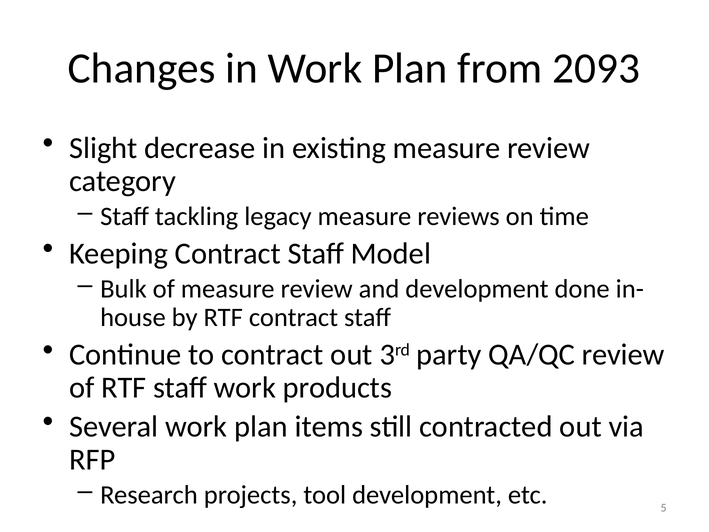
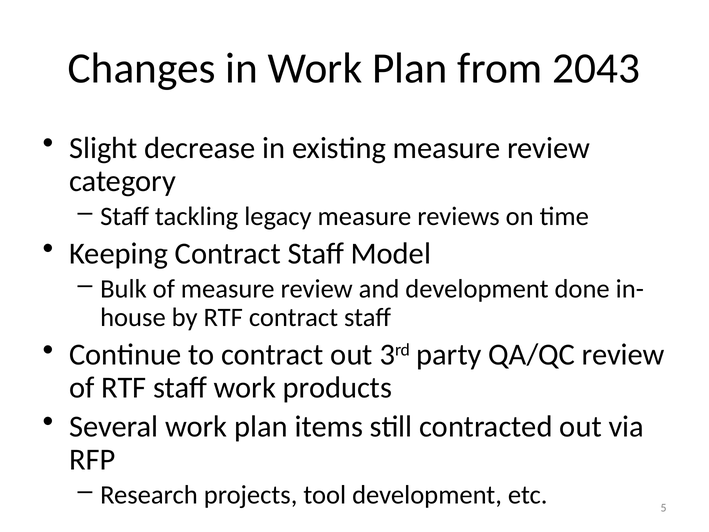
2093: 2093 -> 2043 (596, 69)
